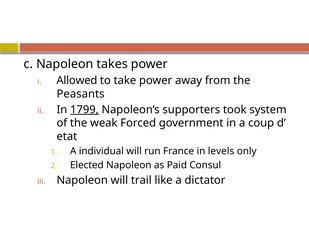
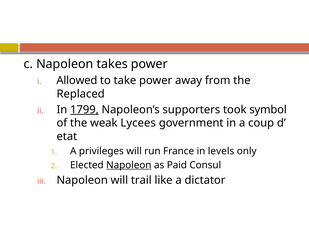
Peasants: Peasants -> Replaced (81, 94)
system: system -> symbol (268, 109)
Forced: Forced -> Lycees (138, 123)
individual: individual -> privileges (101, 151)
Napoleon underline: none -> present (129, 165)
